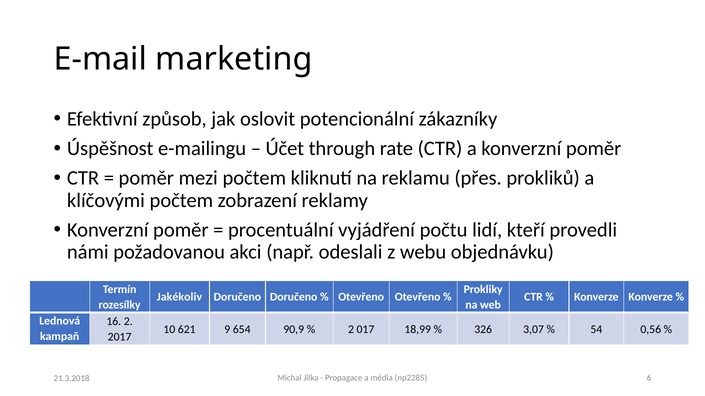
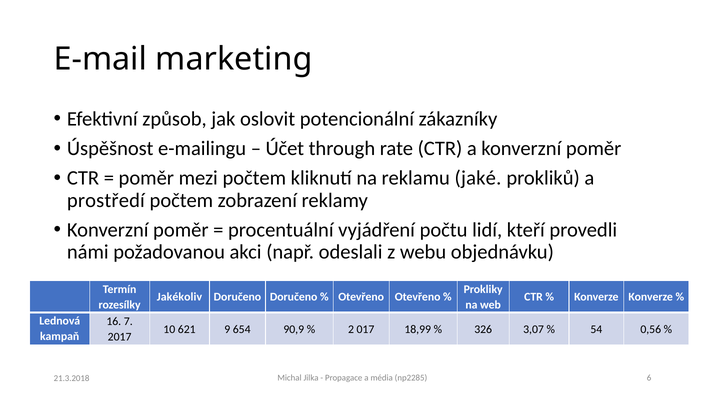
přes: přes -> jaké (478, 178)
klíčovými: klíčovými -> prostředí (106, 201)
16 2: 2 -> 7 (128, 322)
